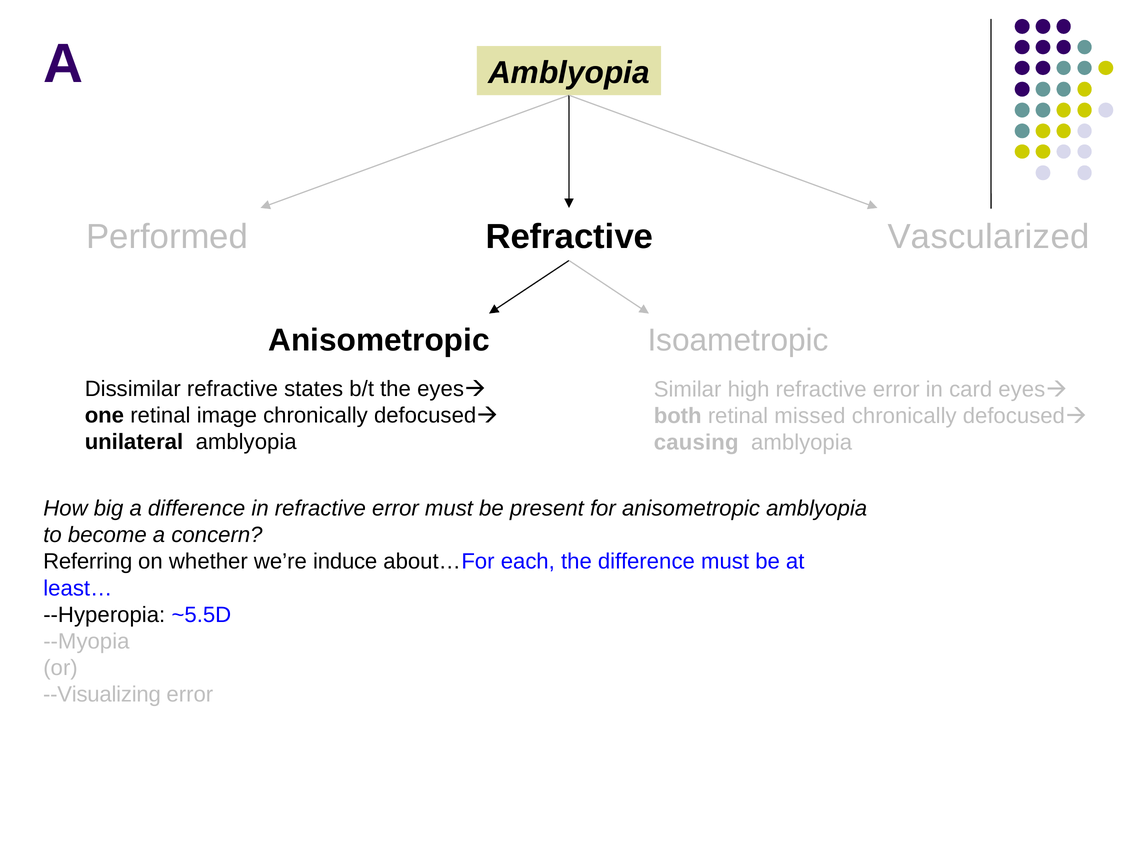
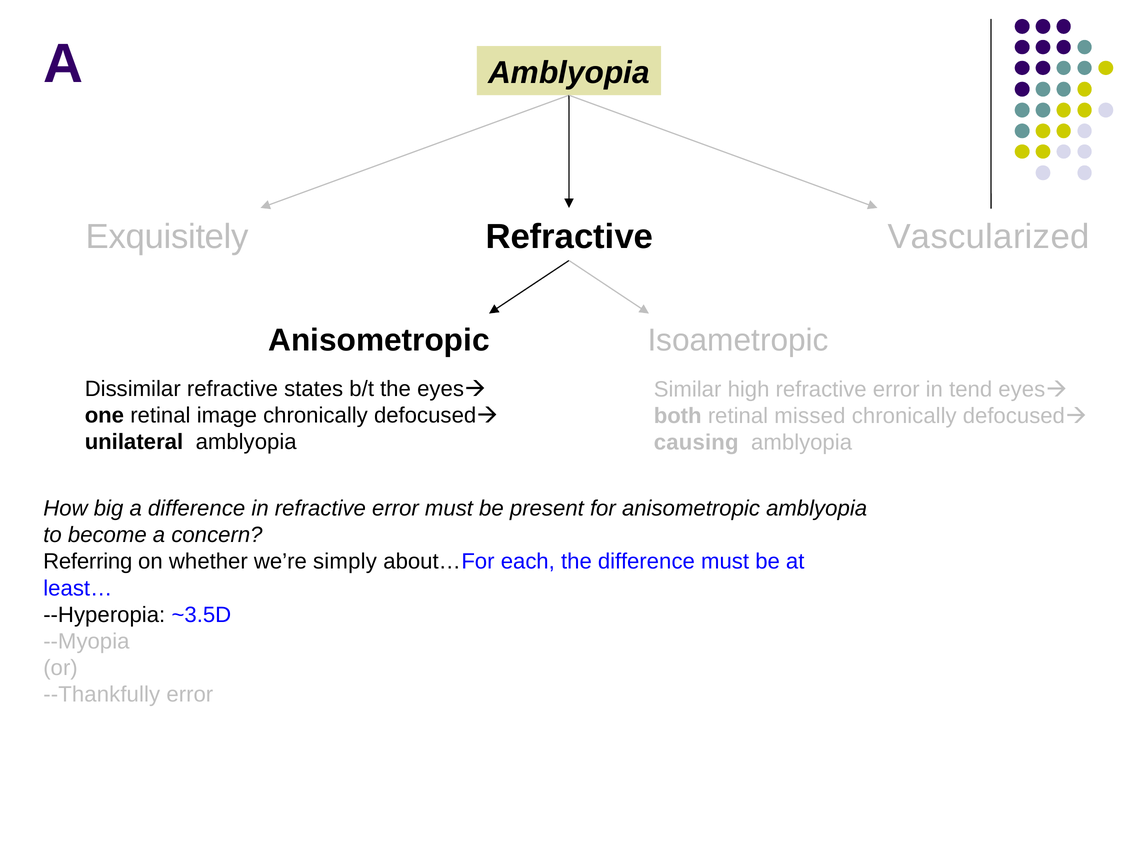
Performed: Performed -> Exquisitely (167, 237)
card: card -> tend (971, 389)
induce: induce -> simply (345, 561)
~5.5D: ~5.5D -> ~3.5D (201, 614)
--Visualizing: --Visualizing -> --Thankfully (102, 694)
